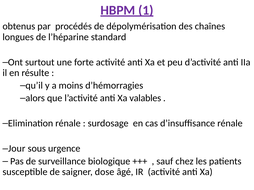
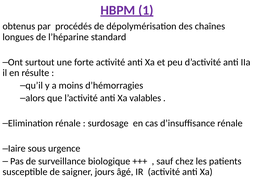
Jour: Jour -> Iaire (17, 149)
dose: dose -> jours (105, 172)
